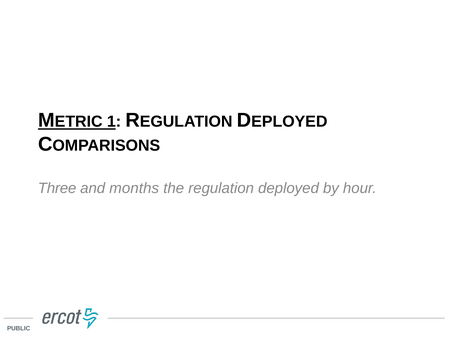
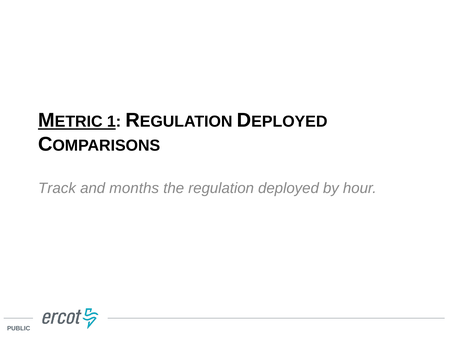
Three: Three -> Track (57, 188)
